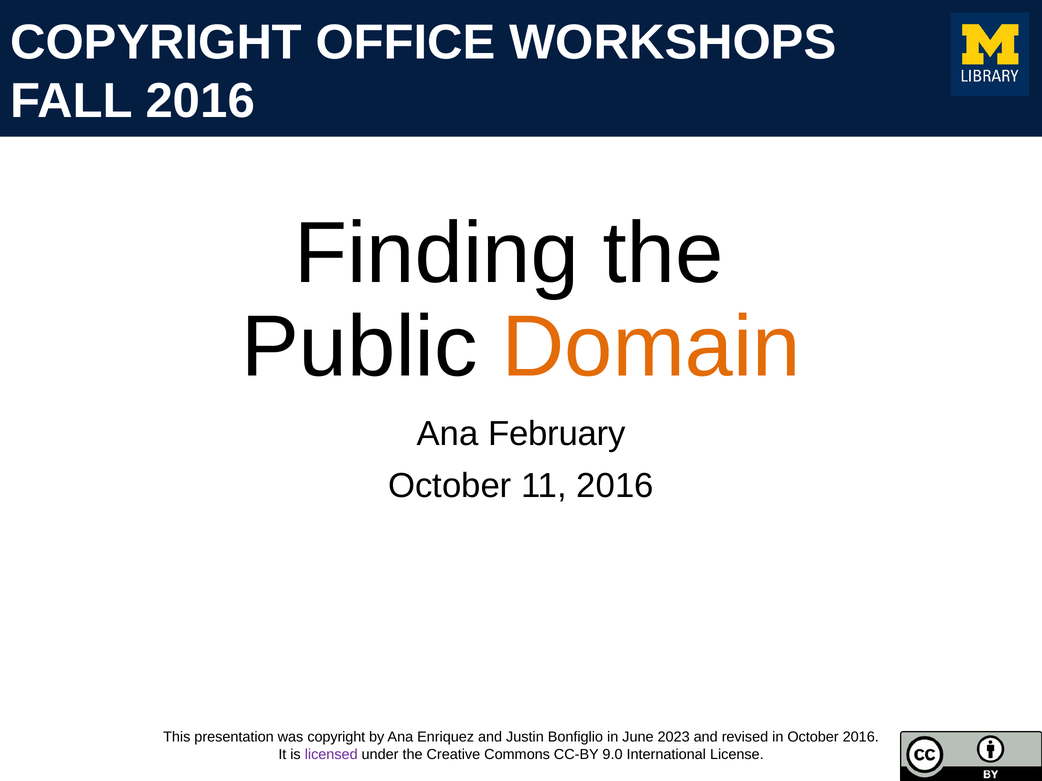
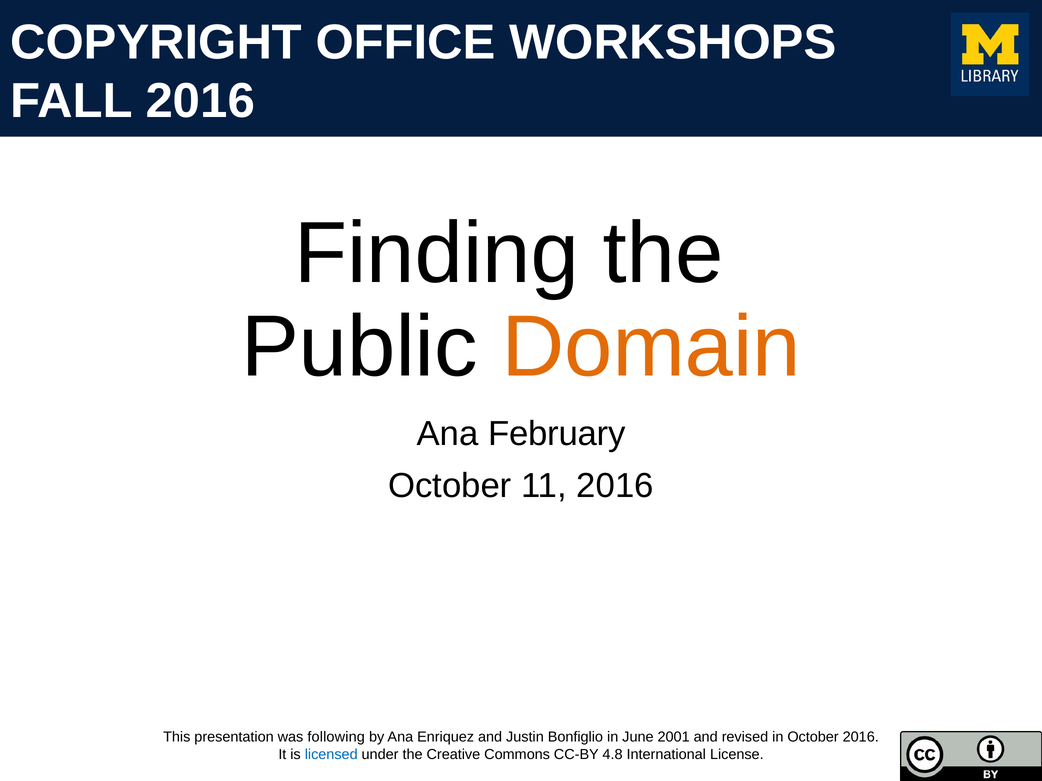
was copyright: copyright -> following (336, 737)
2023: 2023 -> 2001 (674, 737)
licensed colour: purple -> blue (331, 755)
9.0: 9.0 -> 4.8 (613, 755)
